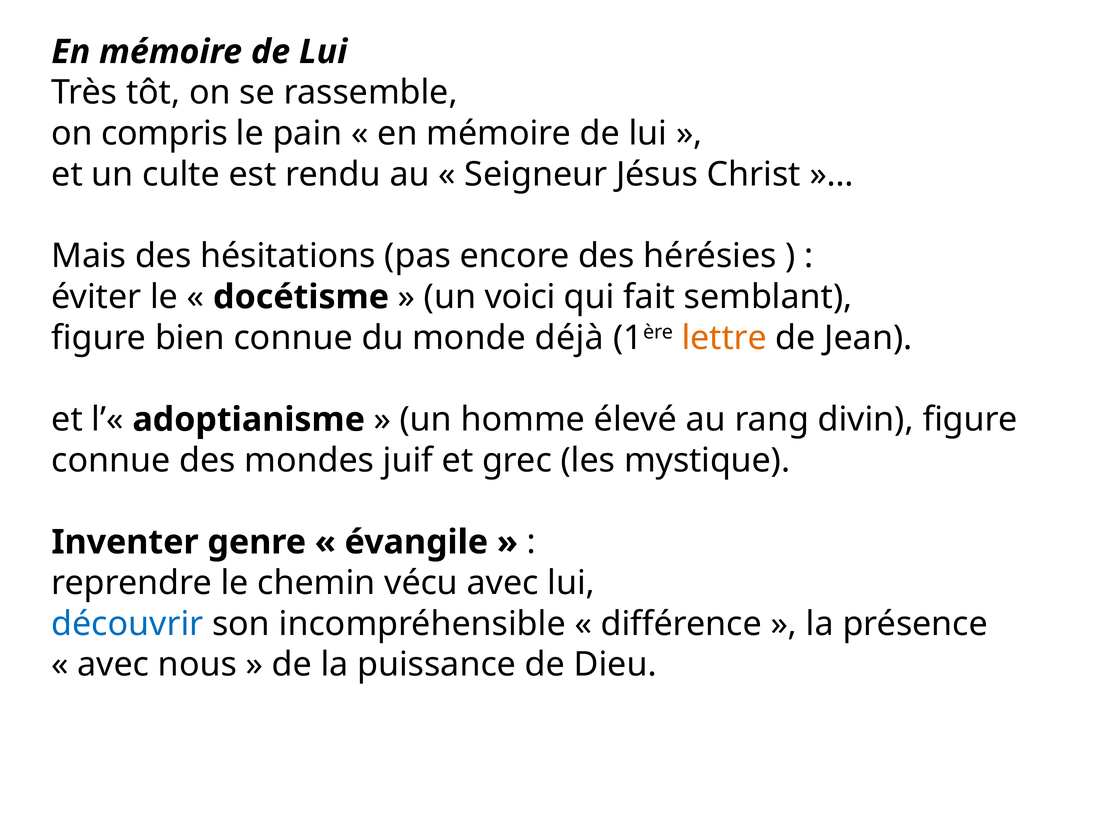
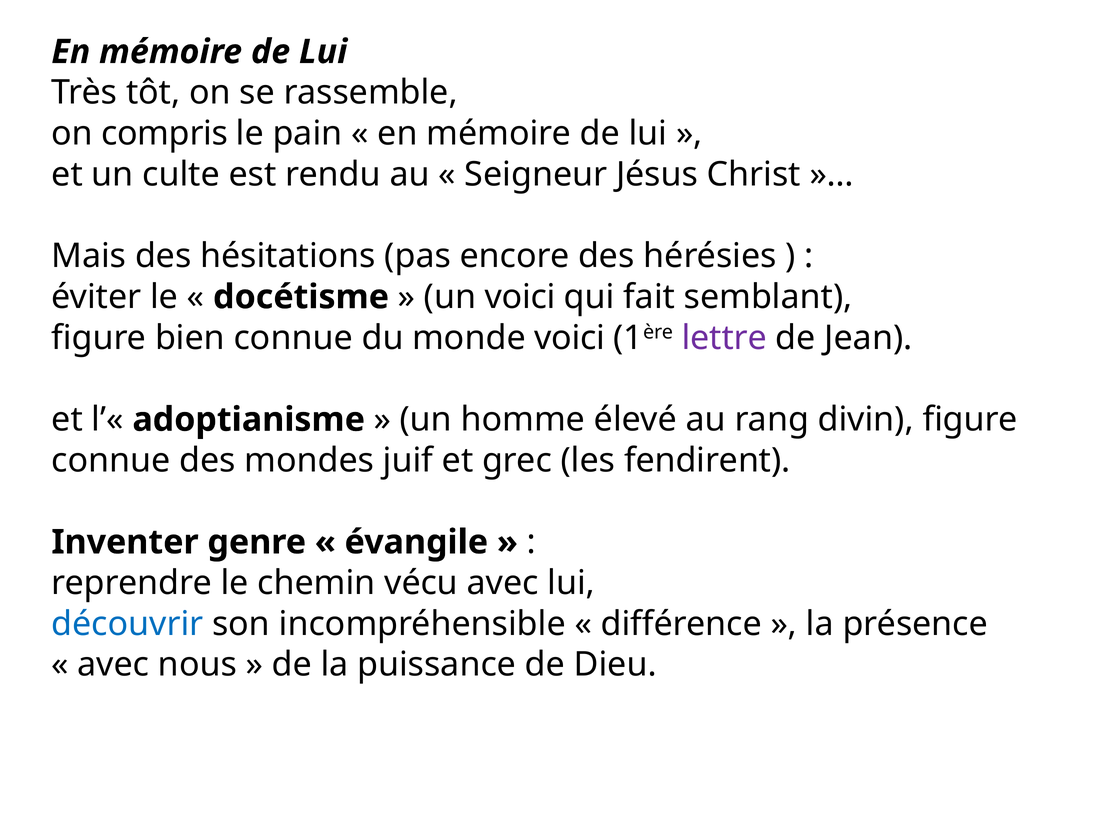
monde déjà: déjà -> voici (570, 338)
lettre colour: orange -> purple (724, 338)
mystique: mystique -> fendirent (707, 461)
